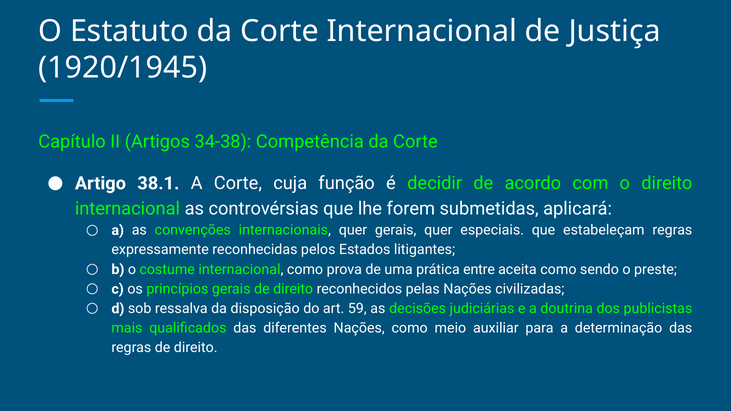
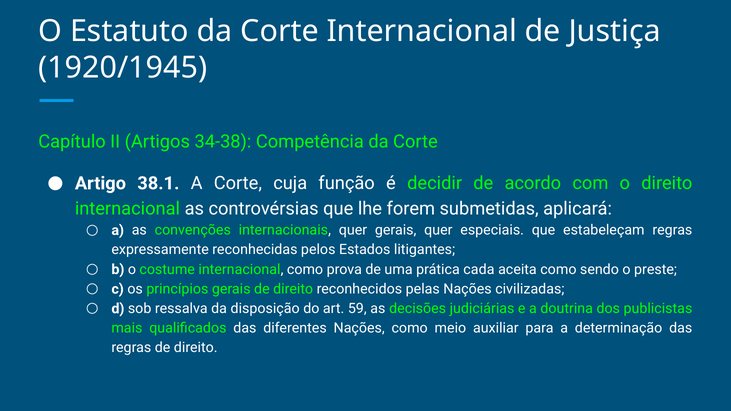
entre: entre -> cada (479, 270)
